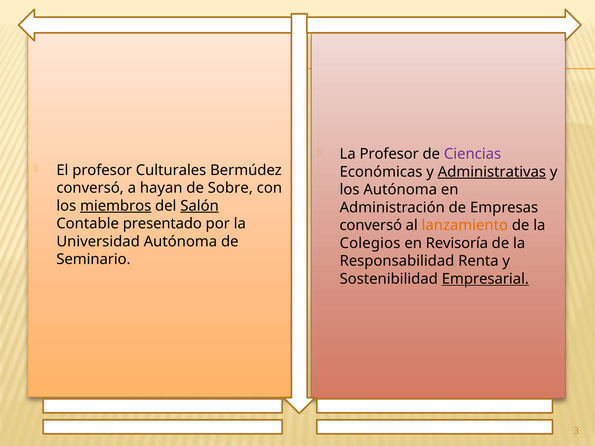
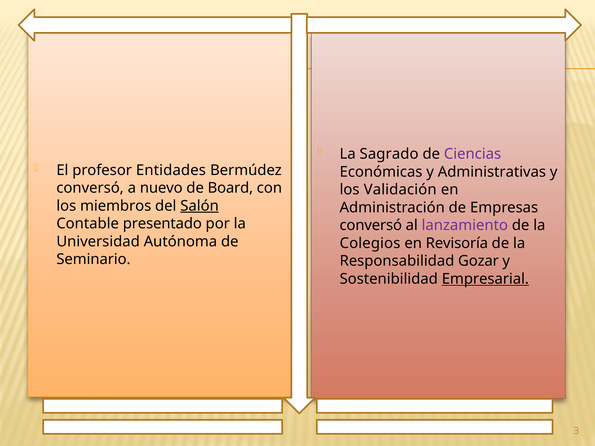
La Profesor: Profesor -> Sagrado (389, 154)
Culturales: Culturales -> Entidades (171, 170)
Administrativas underline: present -> none (492, 172)
hayan: hayan -> nuevo (161, 188)
Sobre: Sobre -> Board (230, 188)
los Autónoma: Autónoma -> Validación (400, 190)
miembros underline: present -> none (116, 206)
lanzamiento colour: orange -> purple (465, 226)
Renta: Renta -> Gozar (478, 261)
